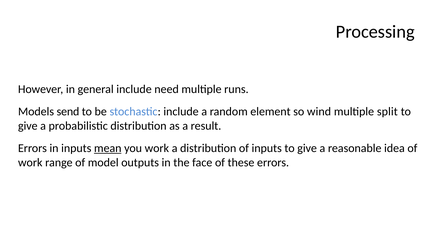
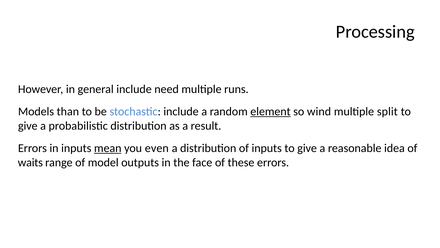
send: send -> than (68, 111)
element underline: none -> present (270, 111)
you work: work -> even (157, 148)
work: work -> waits (30, 162)
